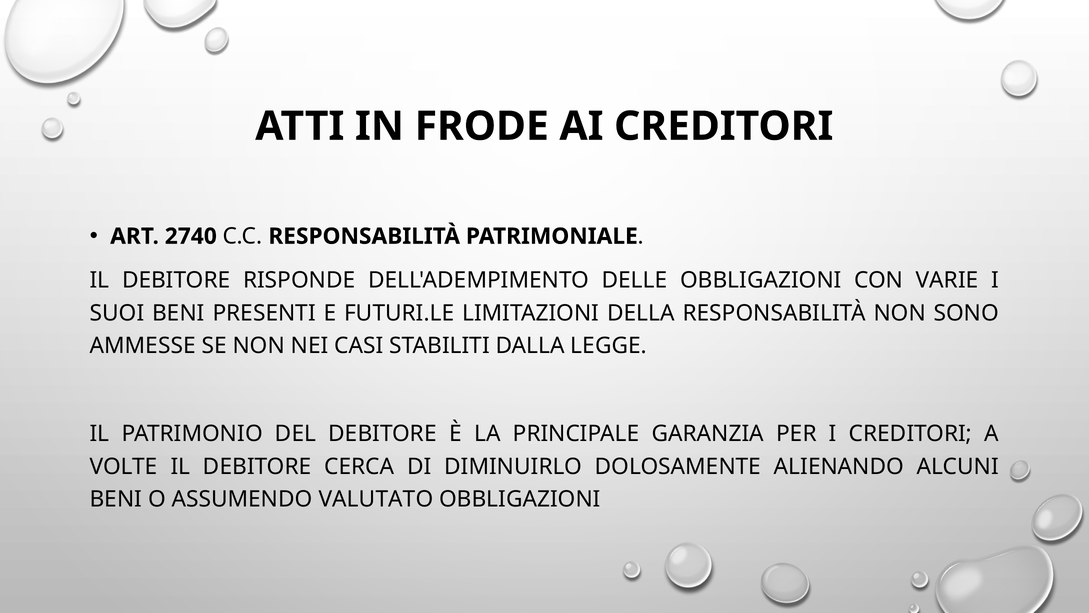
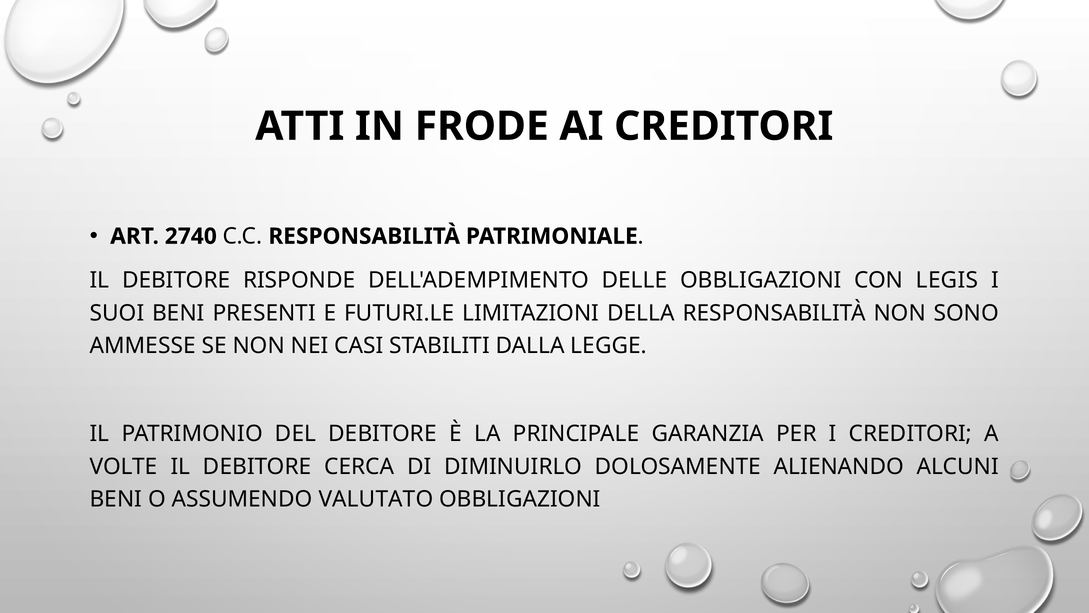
VARIE: VARIE -> LEGIS (947, 280)
